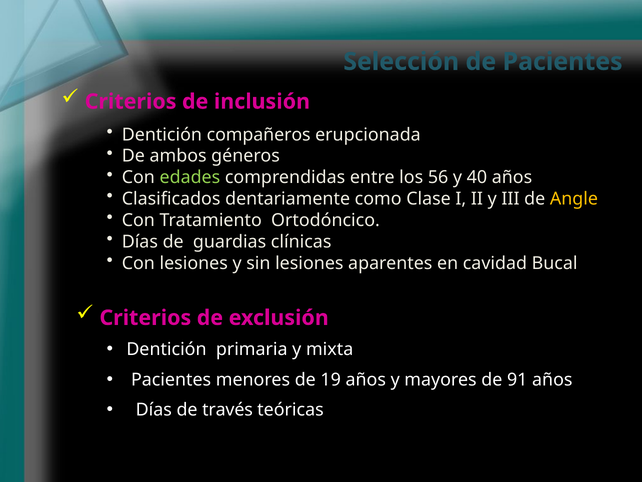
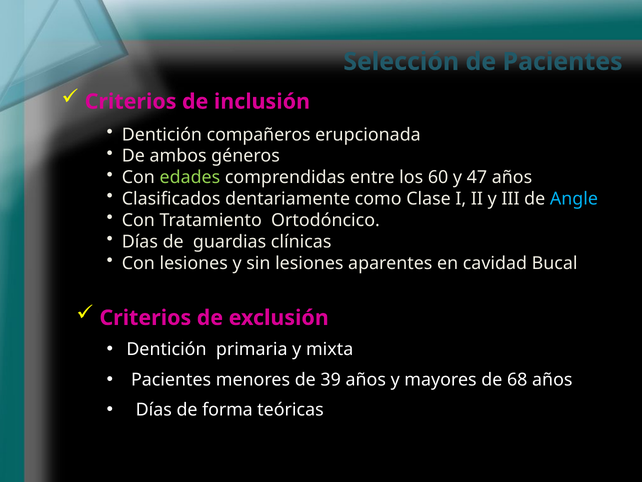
56: 56 -> 60 (438, 177)
40: 40 -> 47 (477, 177)
Angle colour: yellow -> light blue (574, 199)
19: 19 -> 39 (331, 379)
91: 91 -> 68 (517, 379)
través: través -> forma (227, 410)
